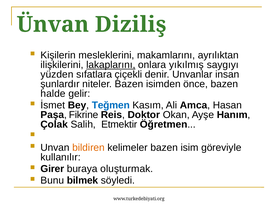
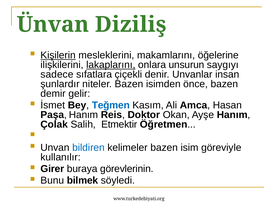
Kişilerin underline: none -> present (58, 55)
ayrılıktan: ayrılıktan -> öğelerine (218, 55)
yıkılmış: yıkılmış -> unsurun (187, 65)
yüzden: yüzden -> sadece (57, 75)
halde: halde -> demir (53, 94)
Paşa Fikrine: Fikrine -> Hanım (84, 115)
bildiren colour: orange -> blue (89, 148)
oluşturmak: oluşturmak -> görevlerinin (127, 169)
